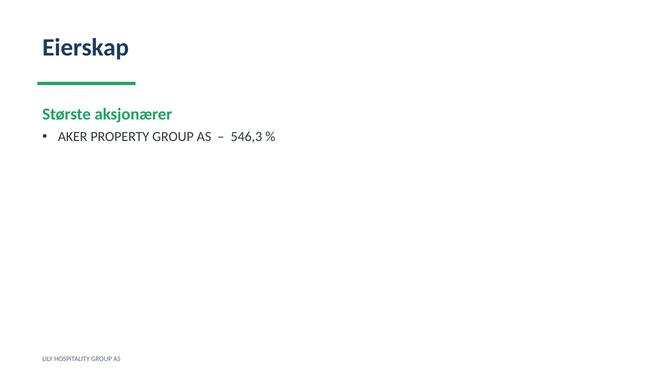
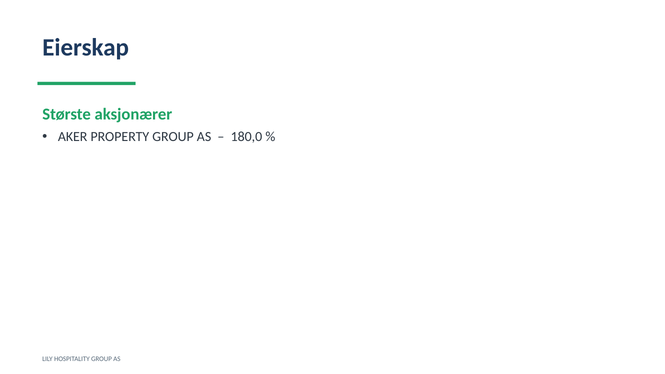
546,3: 546,3 -> 180,0 (246, 137)
